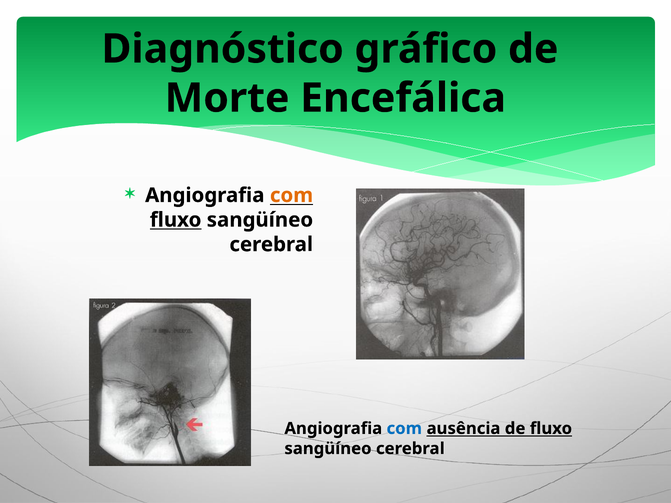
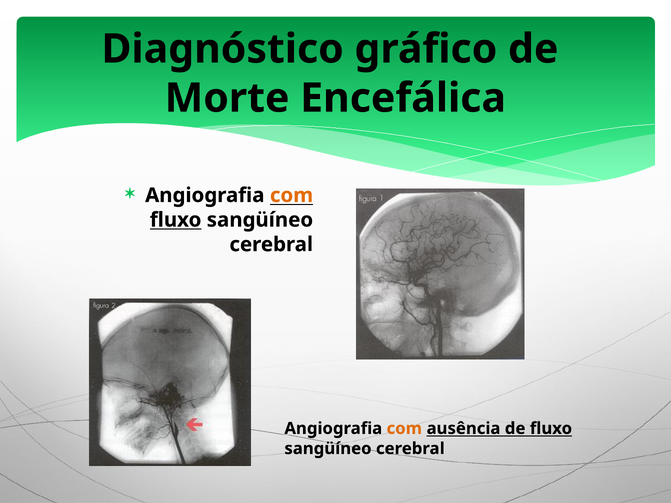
com colour: blue -> orange (404, 429)
